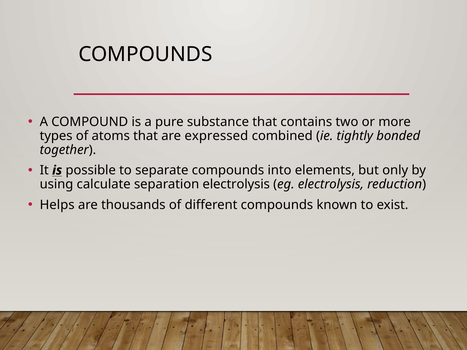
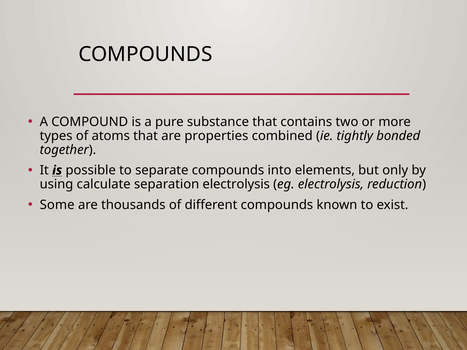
expressed: expressed -> properties (216, 136)
Helps: Helps -> Some (57, 205)
